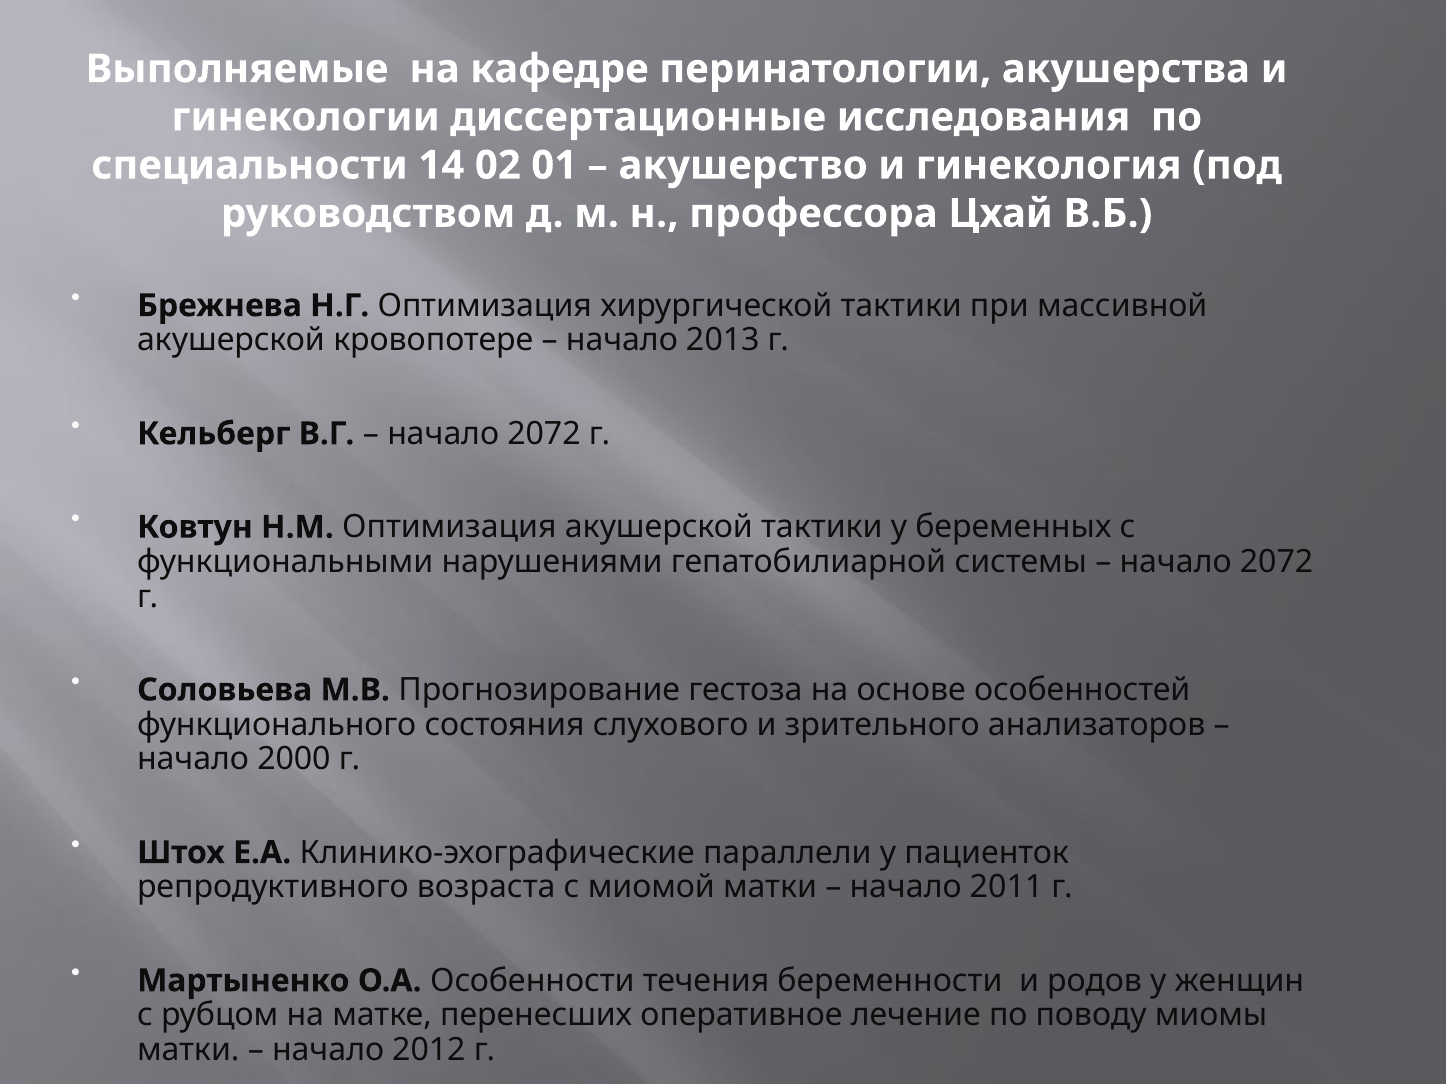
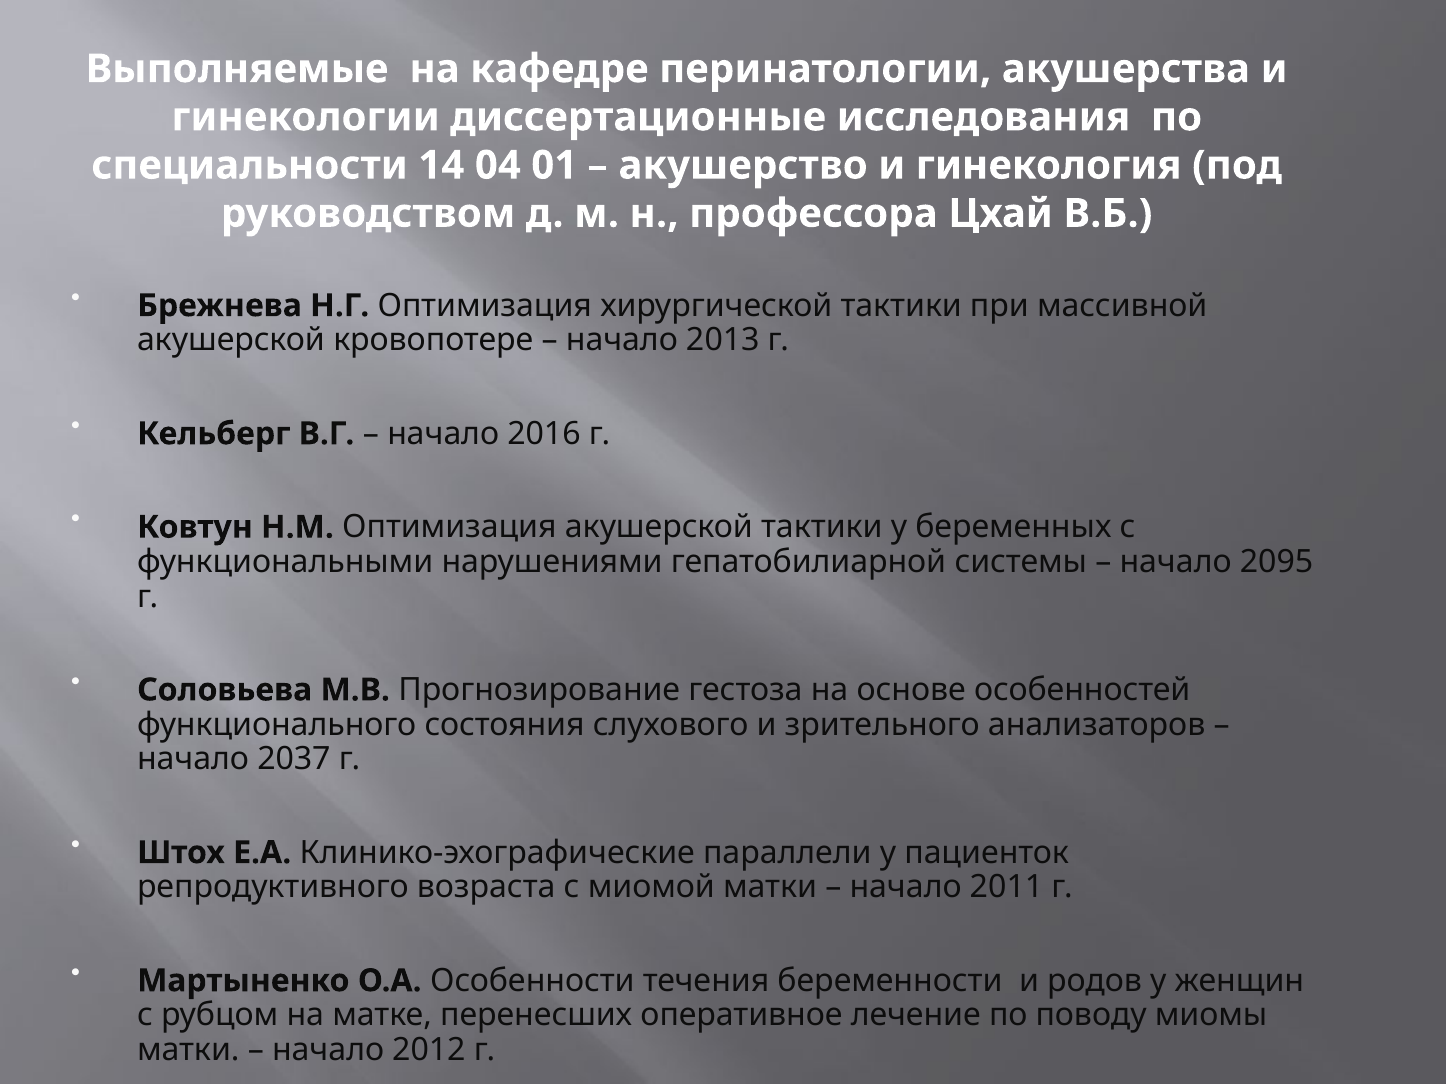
02: 02 -> 04 (498, 165)
2072: 2072 -> 2016 (544, 434)
2072: 2072 -> 2095 (1277, 562)
2000: 2000 -> 2037 (294, 760)
